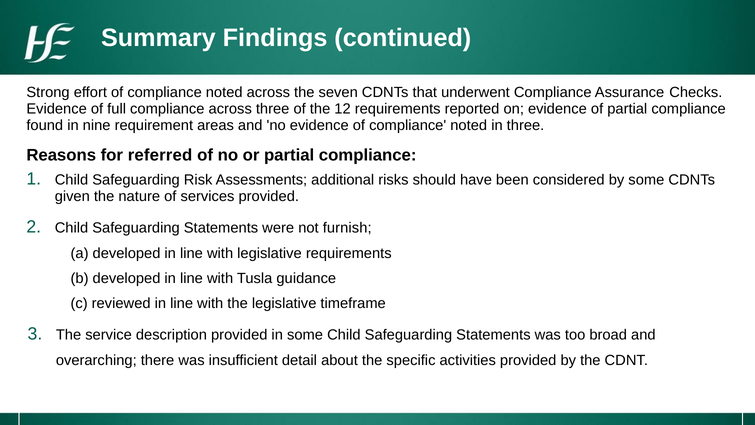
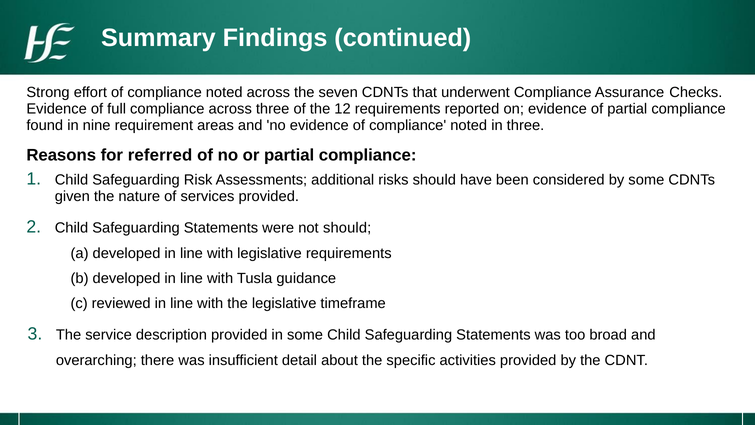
not furnish: furnish -> should (347, 228)
